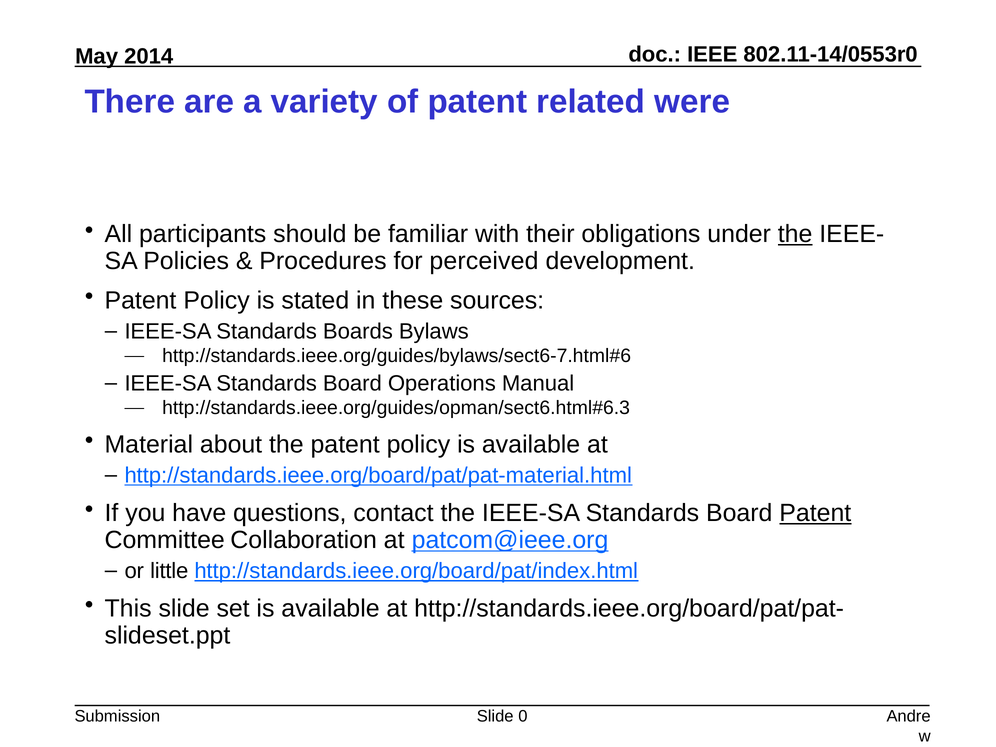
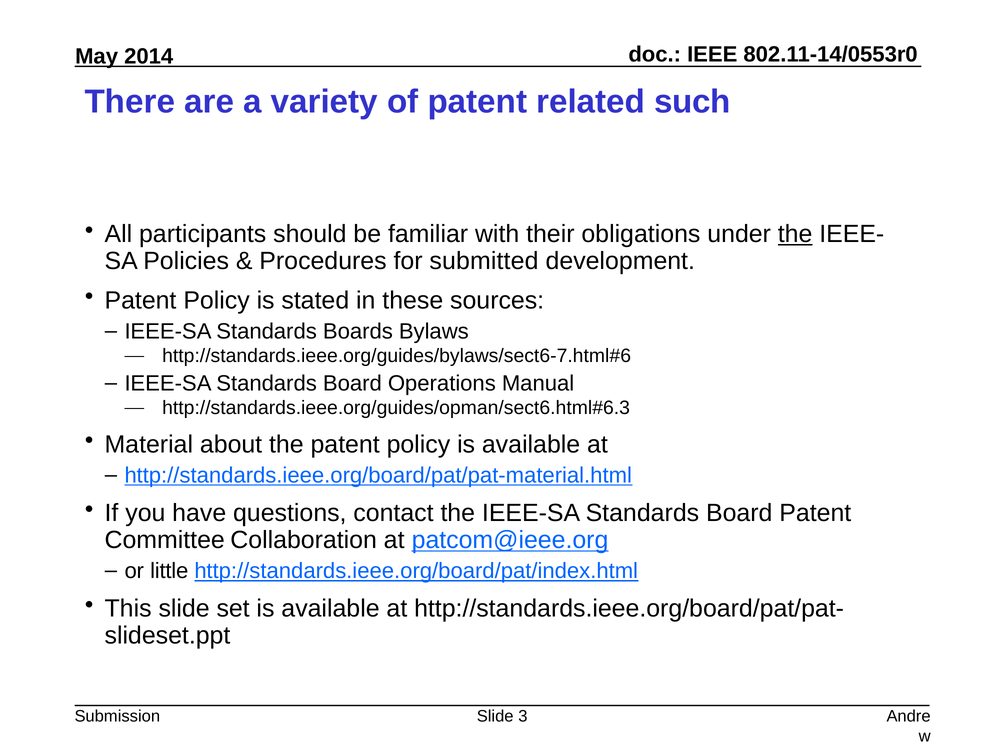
were: were -> such (692, 102)
perceived: perceived -> submitted (484, 261)
Patent underline: present -> none (815, 513)
0: 0 -> 3 (523, 716)
